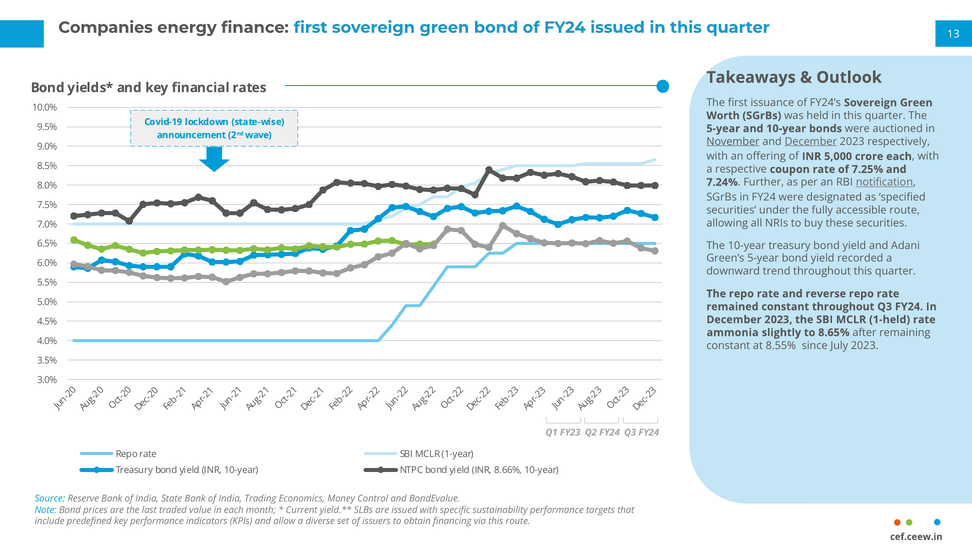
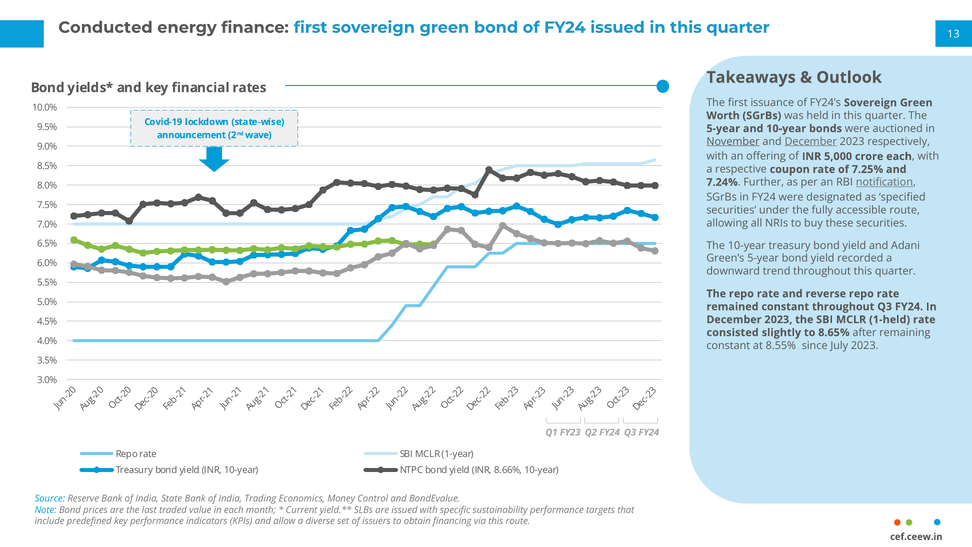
Companies: Companies -> Conducted (105, 27)
ammonia: ammonia -> consisted (733, 332)
